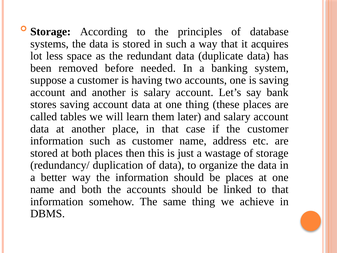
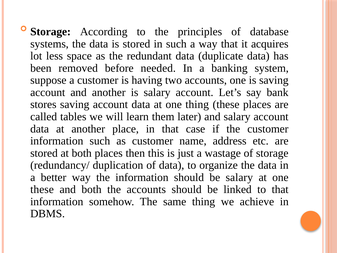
be places: places -> salary (239, 177)
name: name -> these (42, 189)
